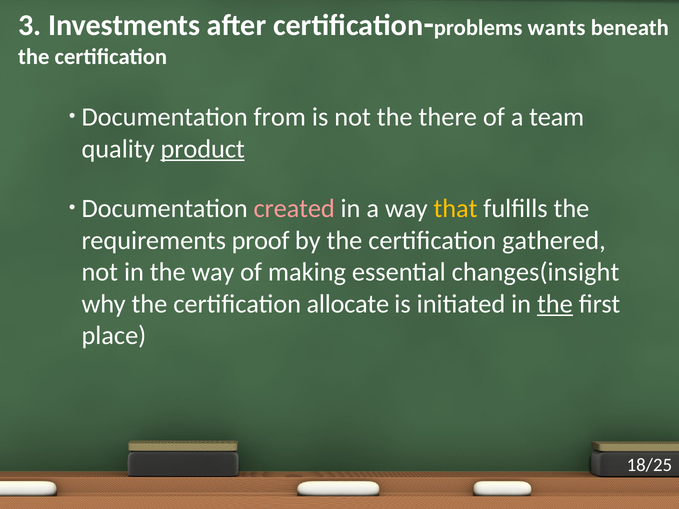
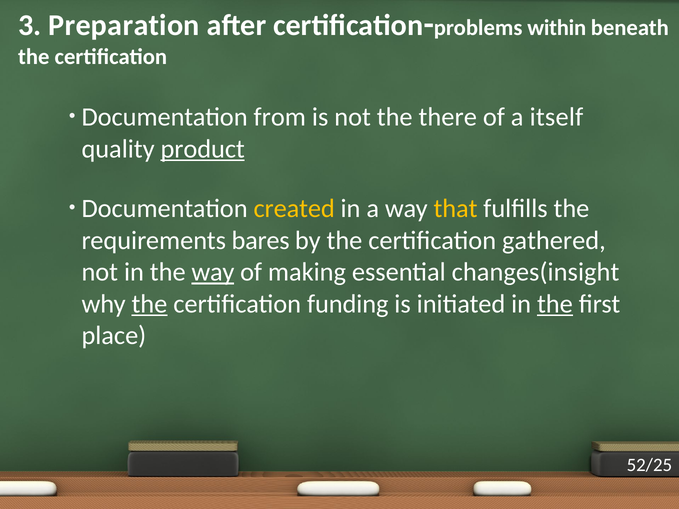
Investments: Investments -> Preparation (124, 25)
wants: wants -> within (557, 28)
team: team -> itself (556, 117)
created colour: pink -> yellow (294, 209)
proof: proof -> bares (261, 241)
way underline: none -> present (213, 272)
the underline: none -> present (149, 304)
allocate: allocate -> funding (348, 304)
18/25: 18/25 -> 52/25 (649, 465)
